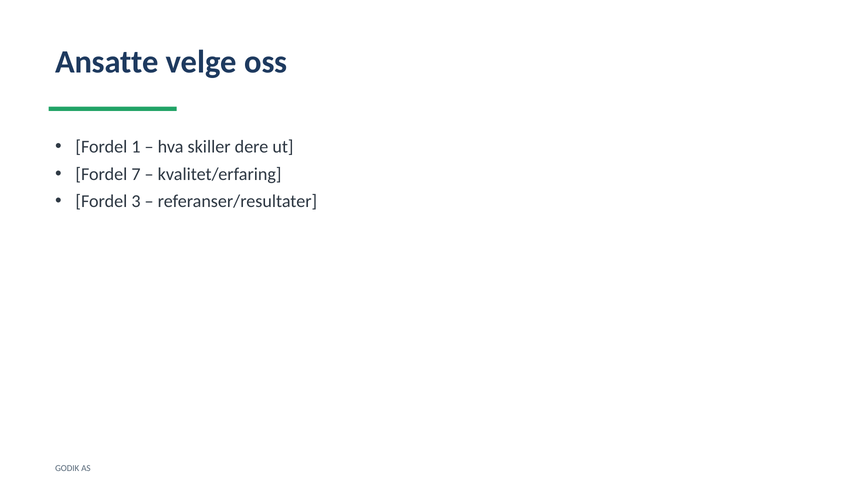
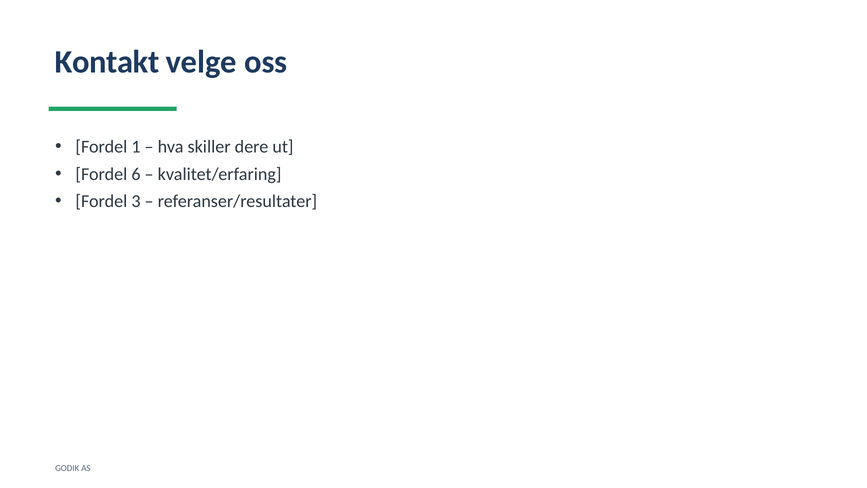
Ansatte: Ansatte -> Kontakt (107, 62)
7: 7 -> 6 (136, 174)
